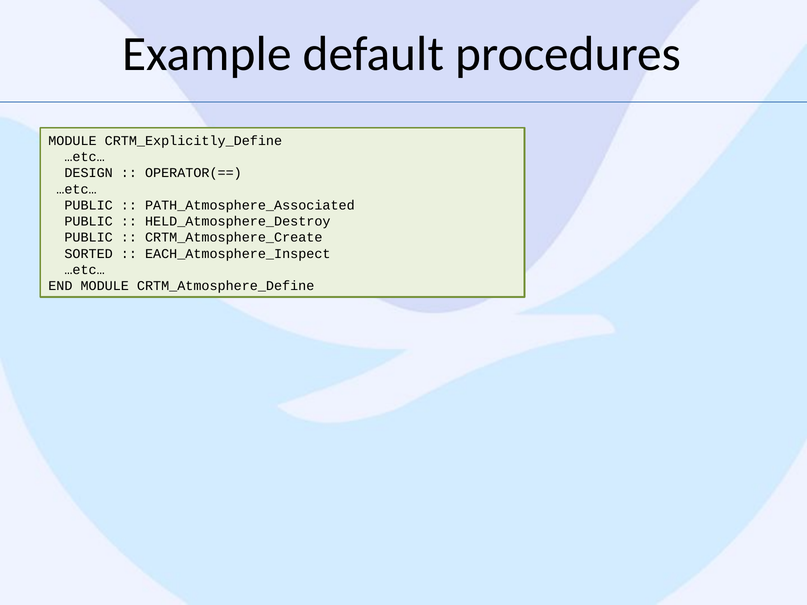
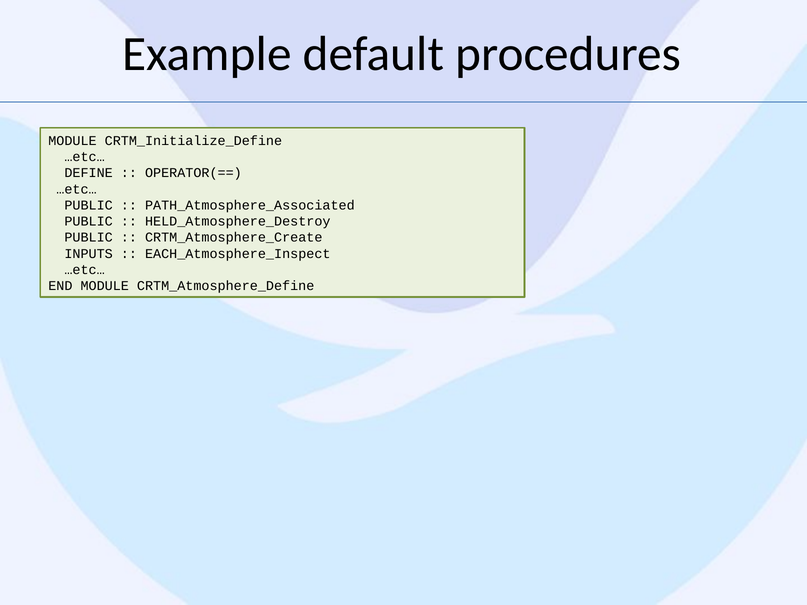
CRTM_Explicitly_Define: CRTM_Explicitly_Define -> CRTM_Initialize_Define (193, 141)
DESIGN: DESIGN -> DEFINE (89, 173)
SORTED: SORTED -> INPUTS (89, 254)
